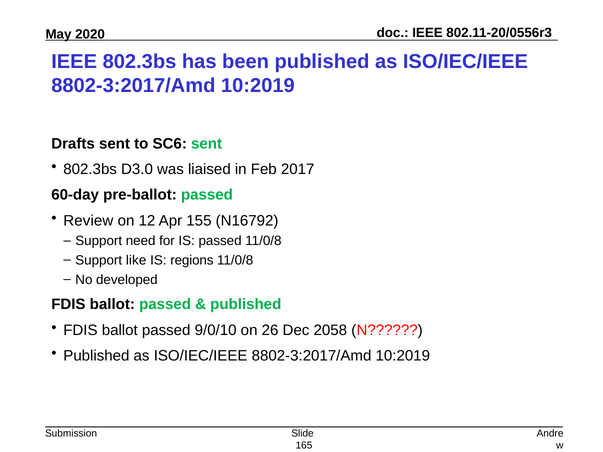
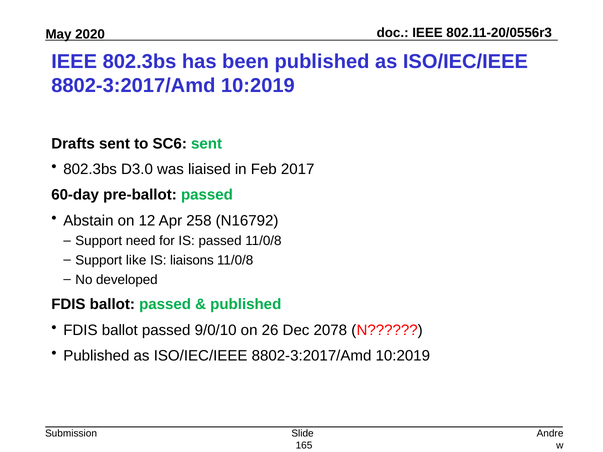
Review: Review -> Abstain (88, 221)
155: 155 -> 258 (199, 221)
regions: regions -> liaisons (192, 260)
2058: 2058 -> 2078 (330, 330)
